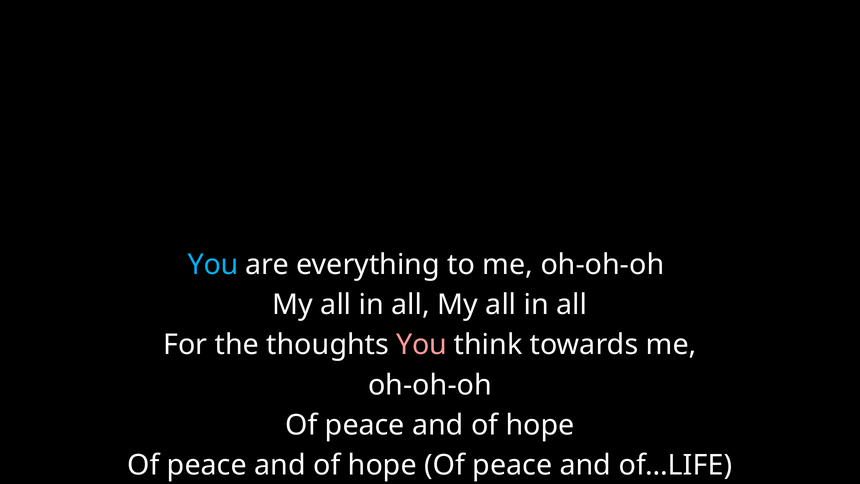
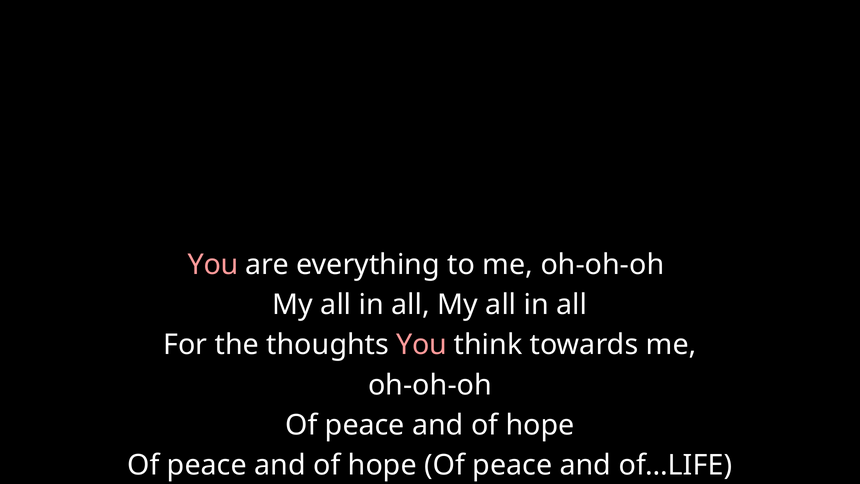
You colour: light blue -> pink (213, 264)
